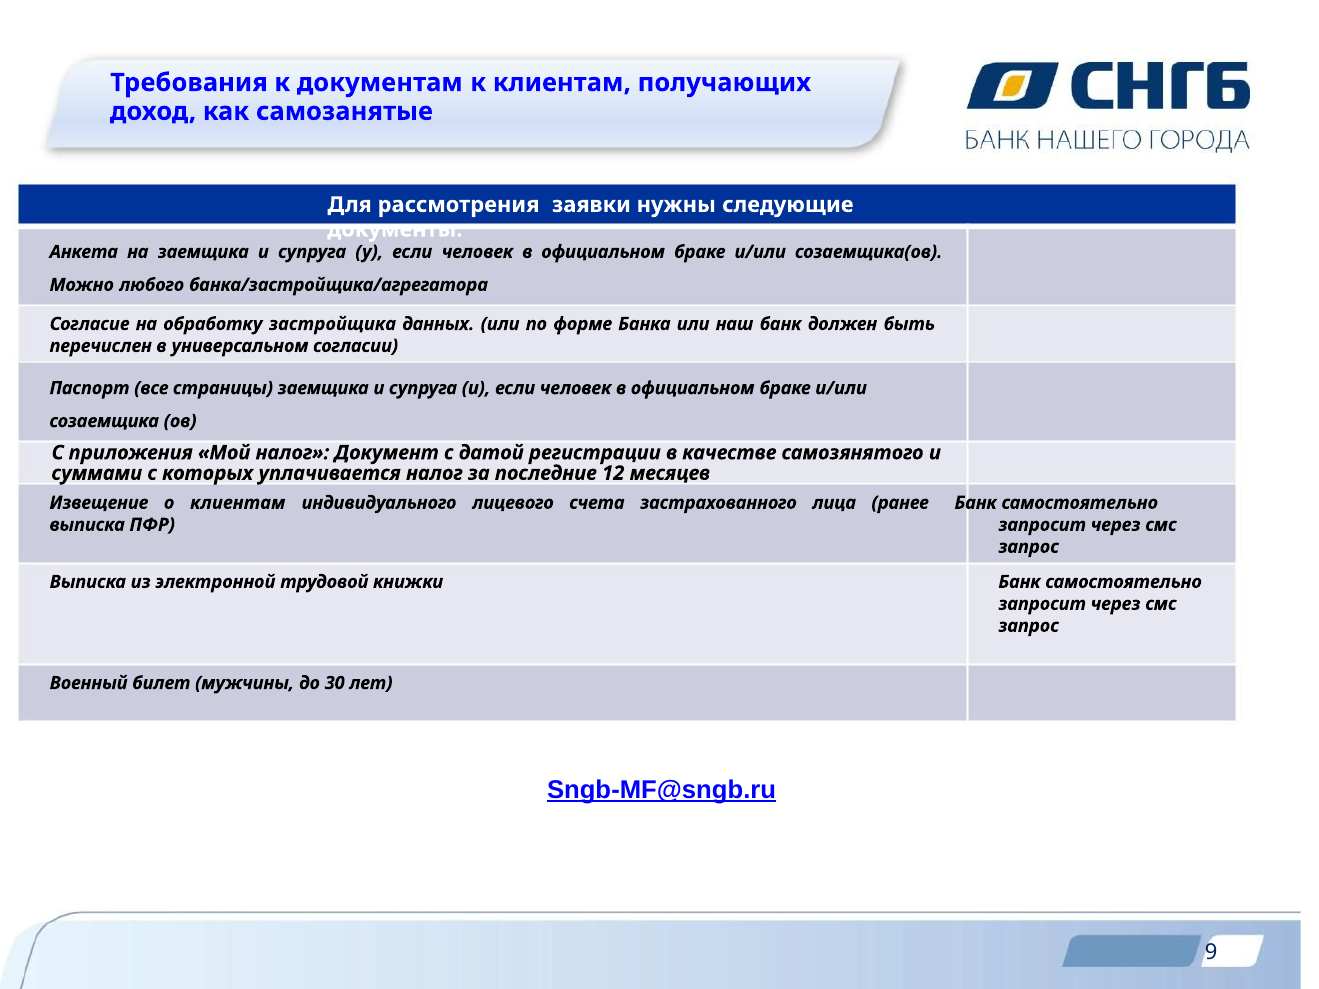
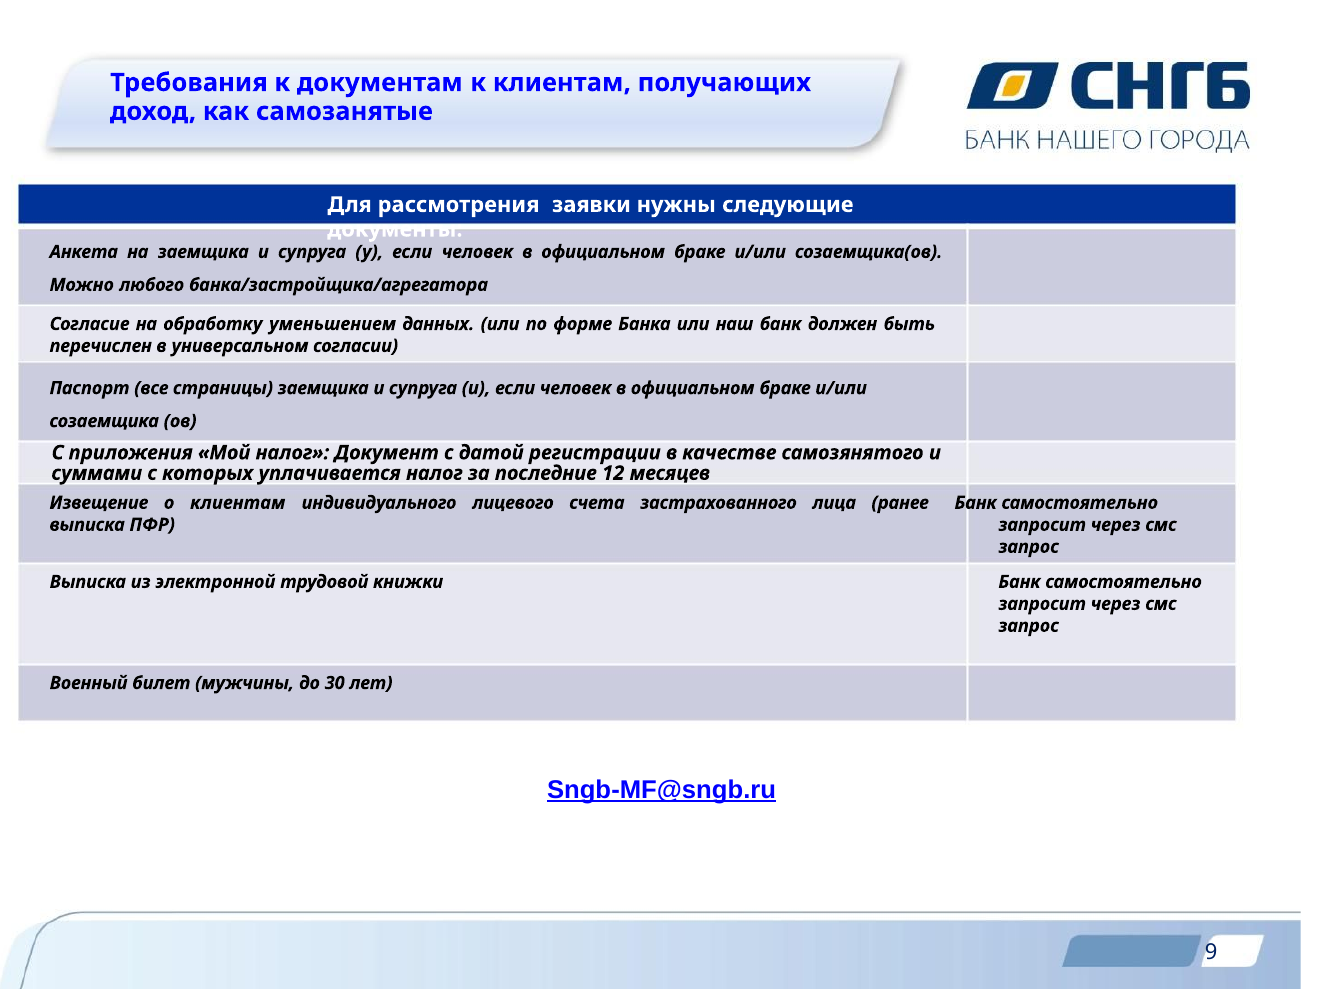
застройщика: застройщика -> уменьшением (332, 324)
